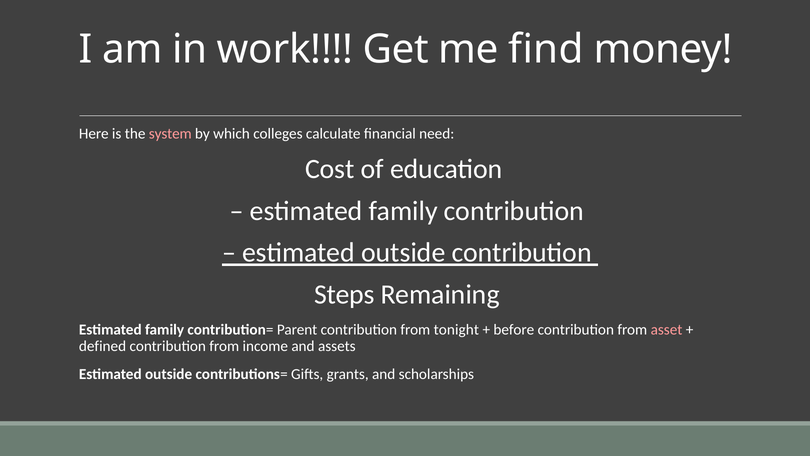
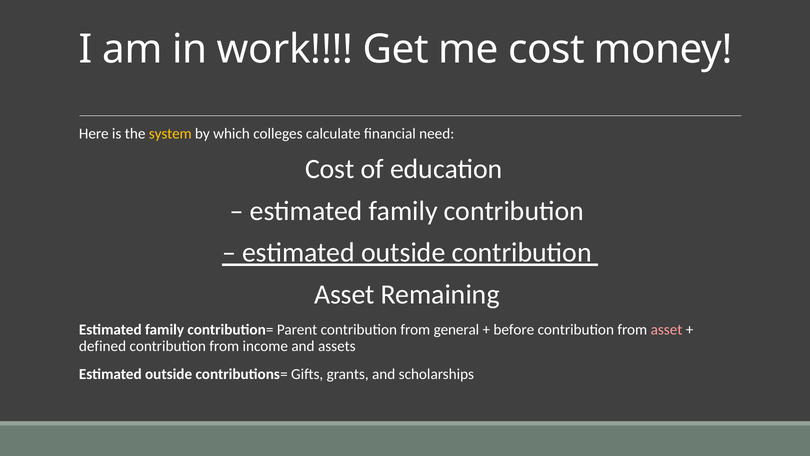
me find: find -> cost (546, 49)
system colour: pink -> yellow (170, 134)
Steps: Steps -> Asset (344, 294)
tonight: tonight -> general (456, 330)
